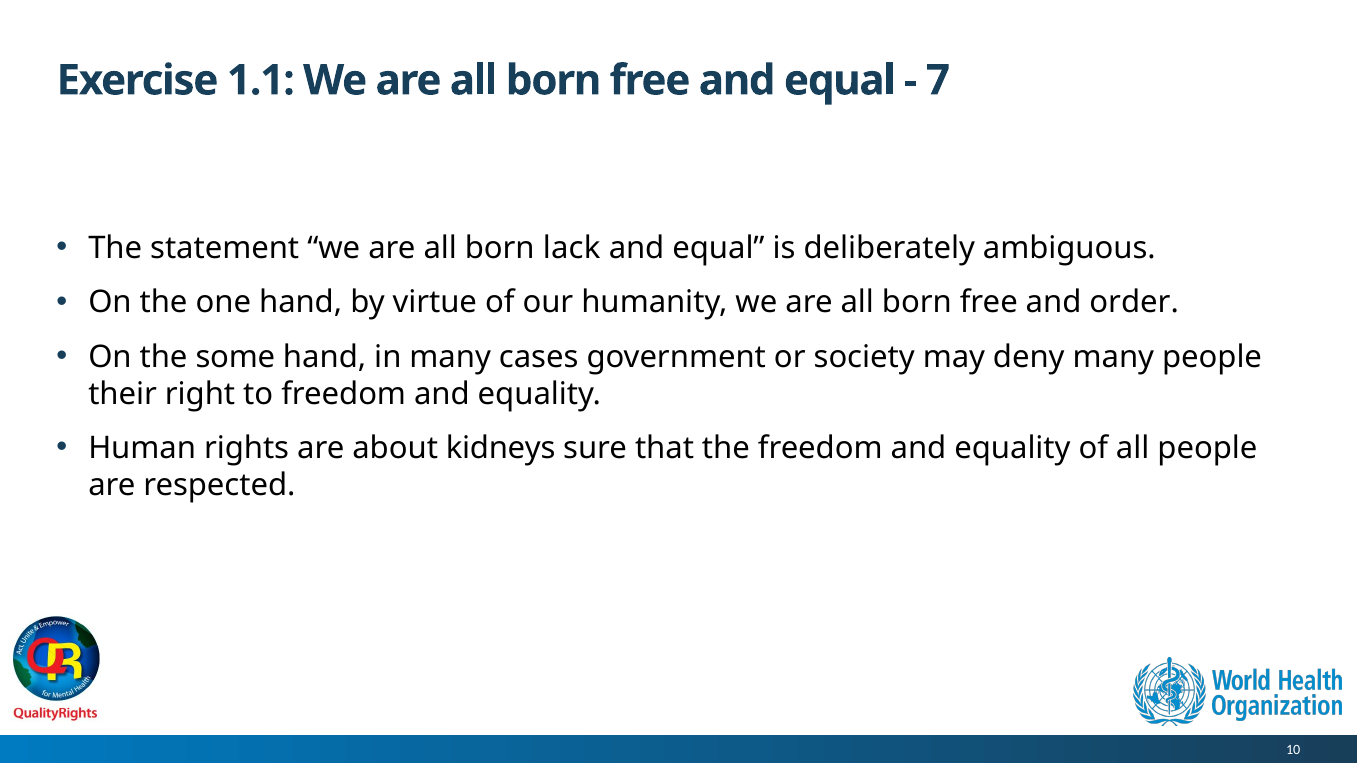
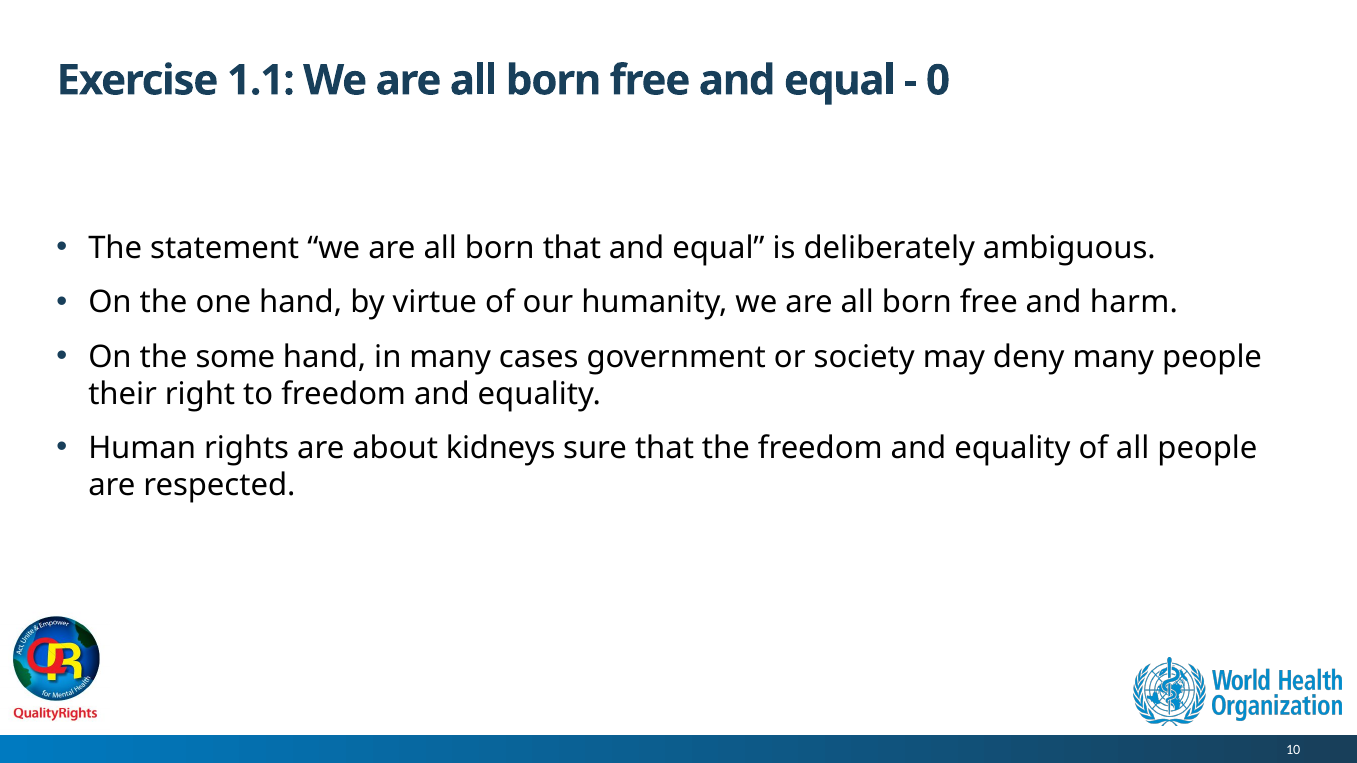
7: 7 -> 0 (938, 81)
born lack: lack -> that (572, 249)
order: order -> harm (1134, 303)
